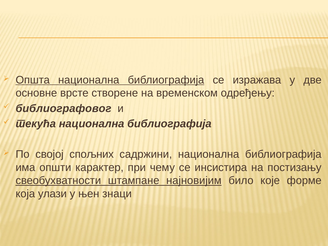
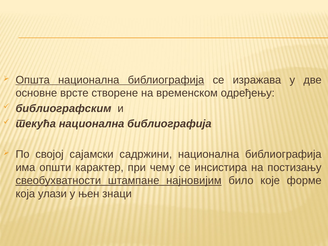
библиографовог: библиографовог -> библиографским (63, 108)
спољних: спољних -> сајамски (92, 154)
